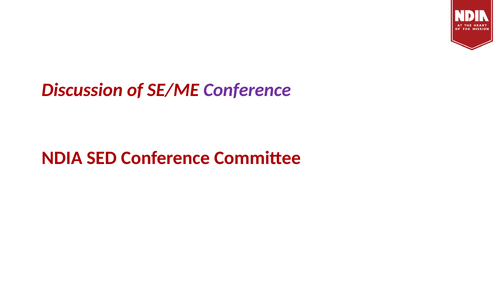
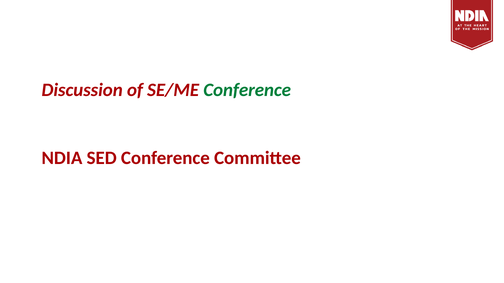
Conference colour: purple -> green (247, 90)
